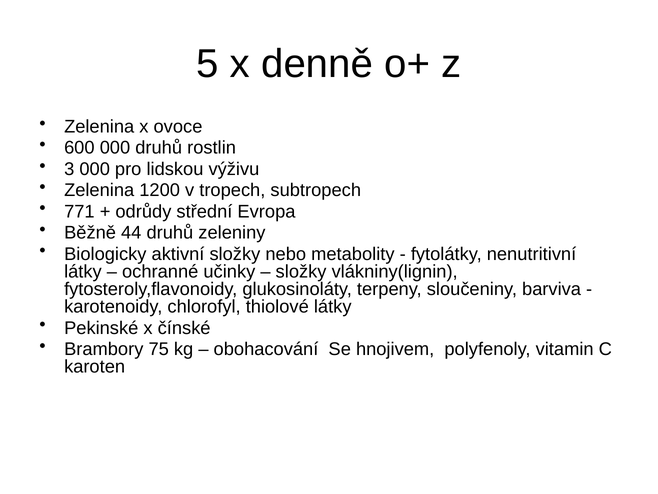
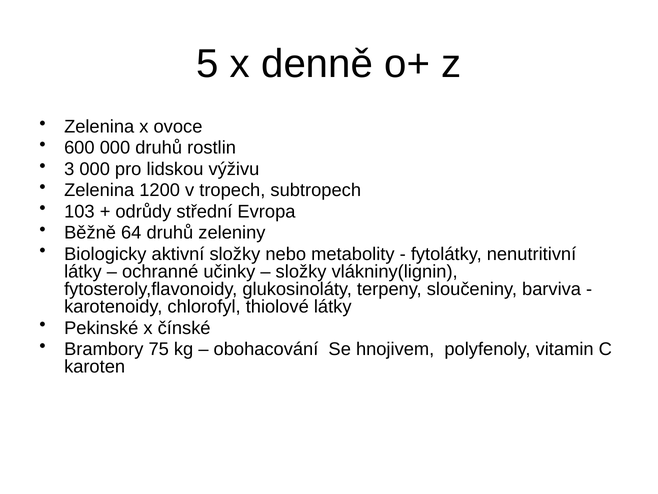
771: 771 -> 103 (79, 211)
44: 44 -> 64 (131, 233)
